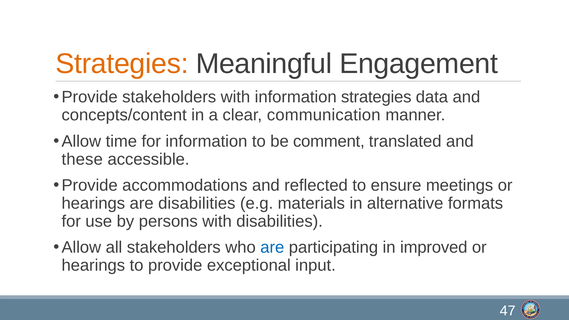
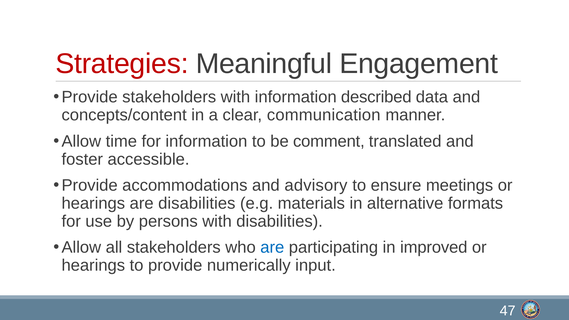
Strategies colour: orange -> red (122, 64)
information strategies: strategies -> described (376, 97)
these: these -> foster (82, 159)
reflected: reflected -> advisory (316, 185)
exceptional: exceptional -> numerically (249, 265)
